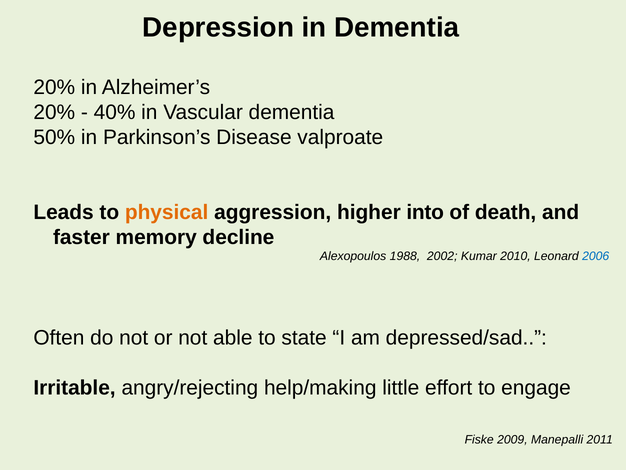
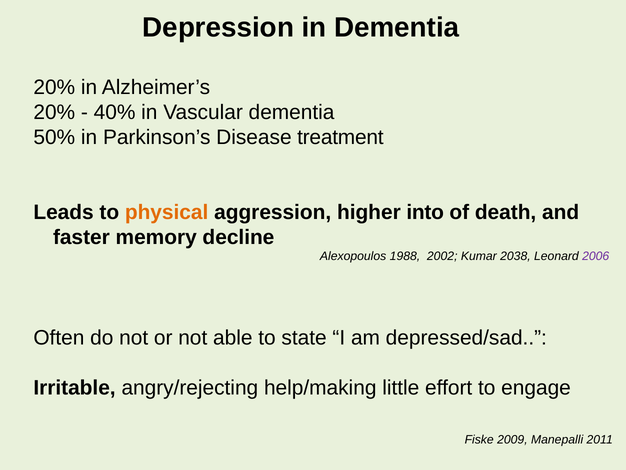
valproate: valproate -> treatment (340, 137)
2010: 2010 -> 2038 (515, 256)
2006 colour: blue -> purple (596, 256)
